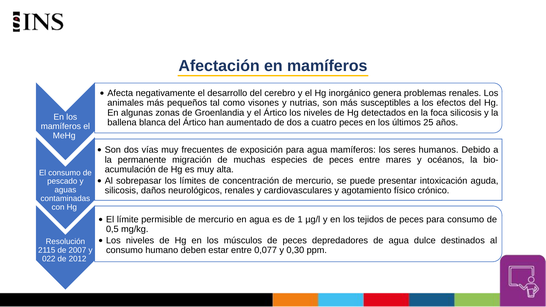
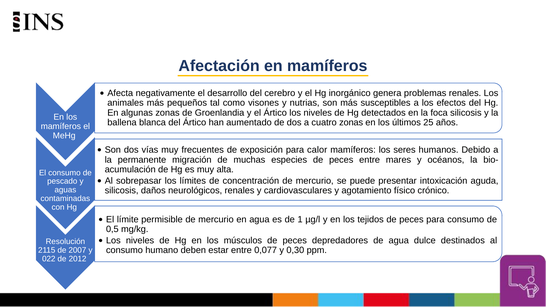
cuatro peces: peces -> zonas (351, 123)
para agua: agua -> calor (317, 150)
